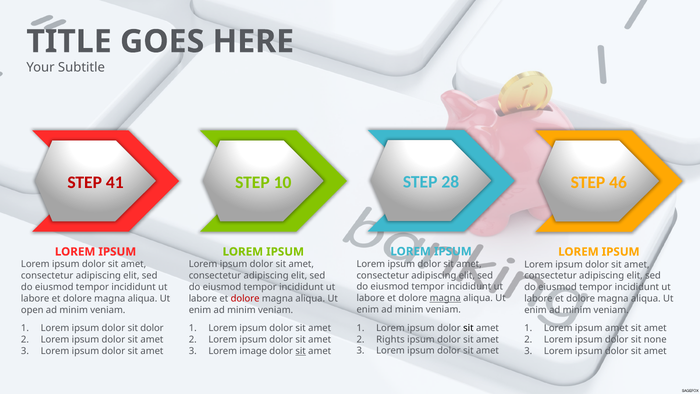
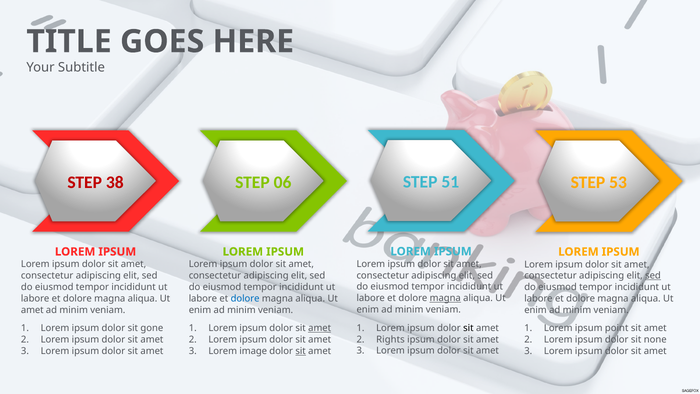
28: 28 -> 51 (450, 182)
41: 41 -> 38 (115, 182)
10: 10 -> 06 (283, 182)
46: 46 -> 53 (618, 182)
sed underline: none -> present (653, 276)
dolore colour: red -> blue (245, 298)
open: open -> amet (32, 310)
sit dolor: dolor -> gone (152, 328)
amet underline: none -> present (320, 328)
ipsum amet: amet -> point (617, 328)
